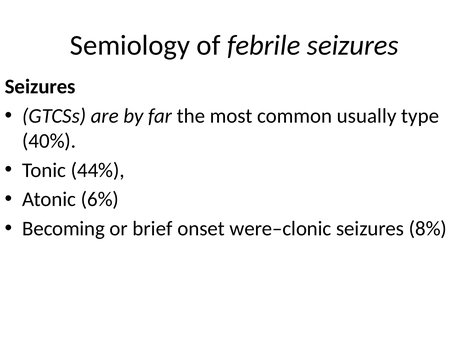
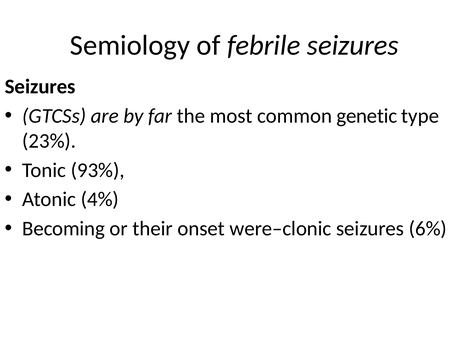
usually: usually -> genetic (367, 116)
40%: 40% -> 23% (49, 141)
44%: 44% -> 93% (98, 170)
6%: 6% -> 4% (100, 199)
brief: brief -> their (153, 228)
8%: 8% -> 6% (428, 228)
